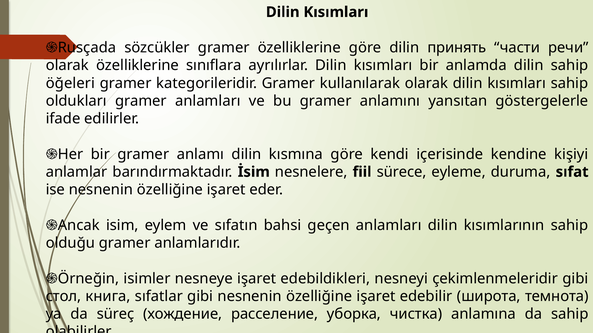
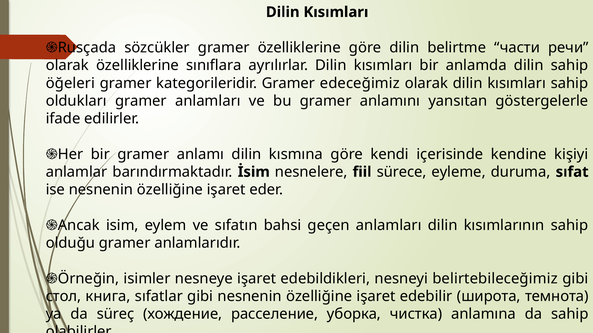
принять: принять -> belirtme (457, 48)
kullanılarak: kullanılarak -> edeceğimiz (360, 83)
çekimlenmeleridir: çekimlenmeleridir -> belirtebileceğimiz (495, 279)
